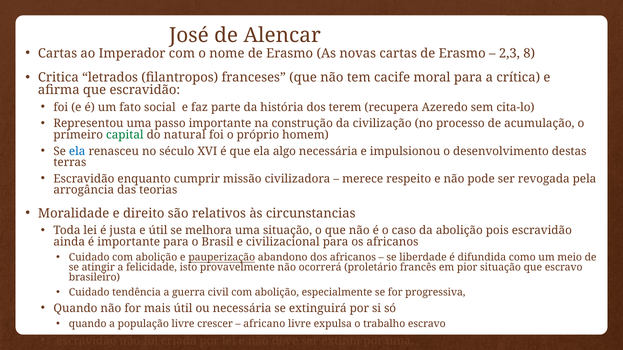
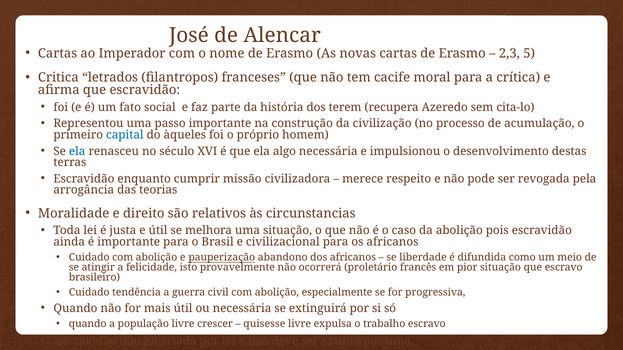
8: 8 -> 5 (529, 54)
capital colour: green -> blue (125, 135)
natural: natural -> àqueles (185, 135)
africano: africano -> quisesse (264, 325)
